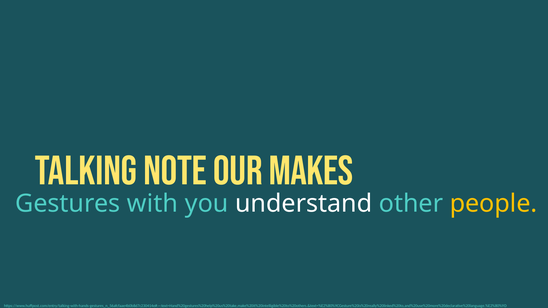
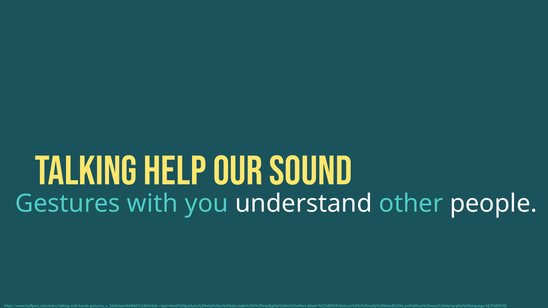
note: note -> help (175, 171)
makes: makes -> sound (311, 171)
people colour: yellow -> white (494, 204)
